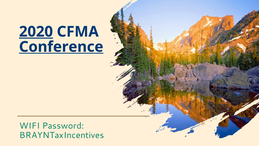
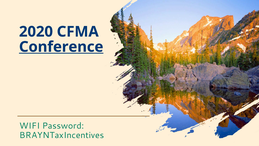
2020 underline: present -> none (36, 32)
